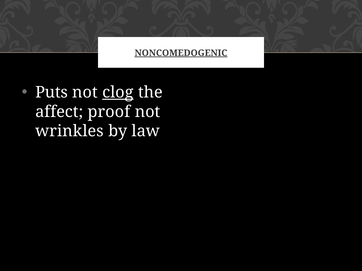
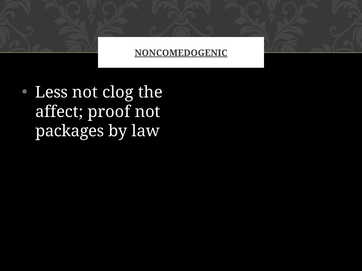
Puts: Puts -> Less (52, 93)
clog underline: present -> none (118, 93)
wrinkles: wrinkles -> packages (70, 131)
